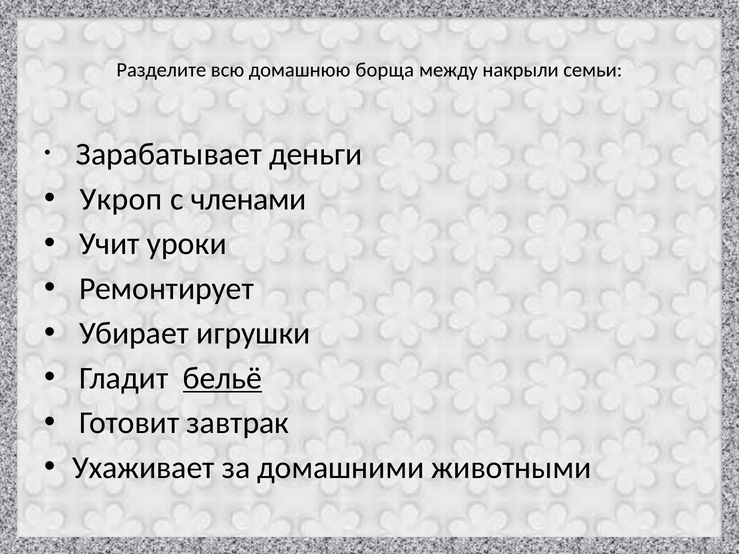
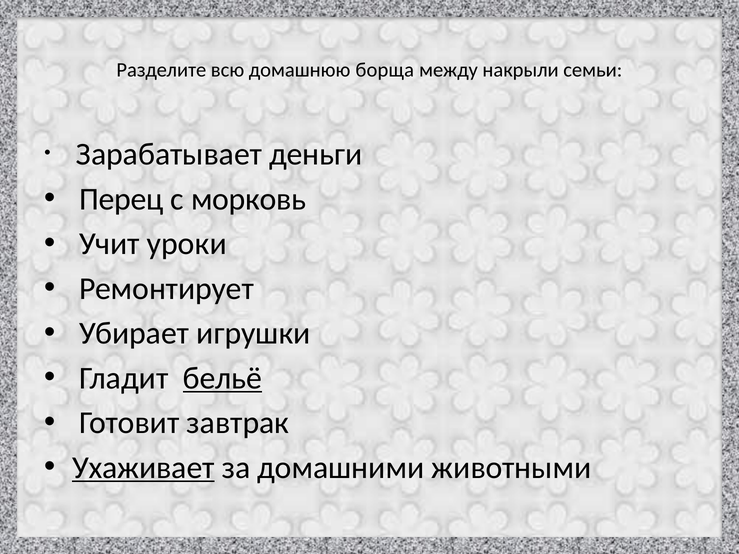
Укроп: Укроп -> Перец (121, 199)
членами: членами -> морковь (249, 199)
Ухаживает underline: none -> present (143, 468)
